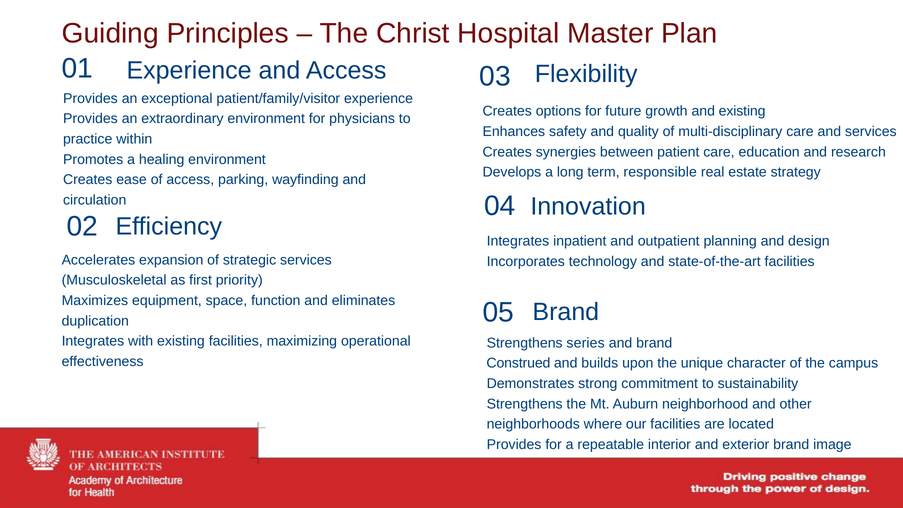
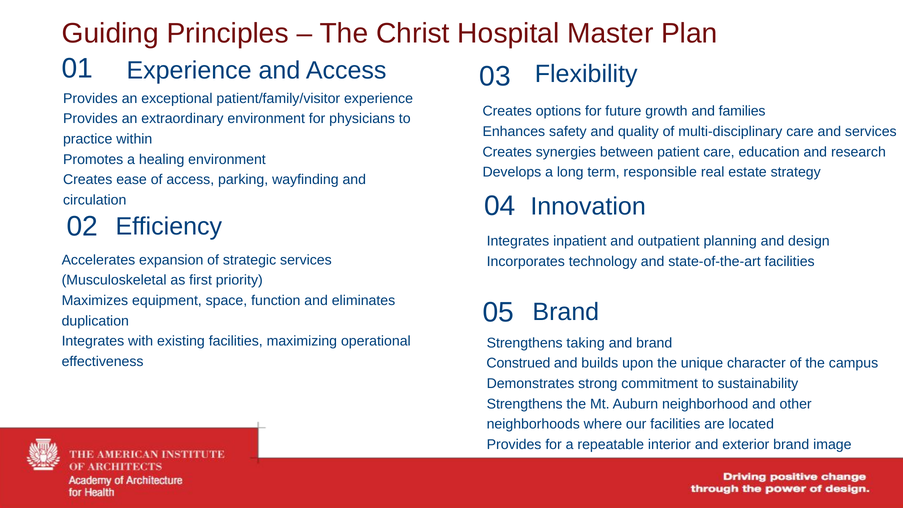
and existing: existing -> families (742, 111)
series: series -> taking (586, 343)
